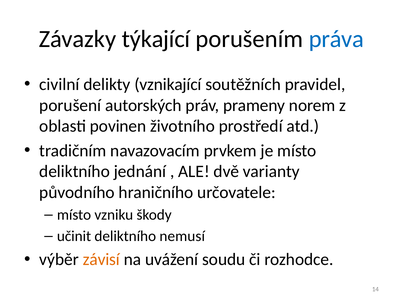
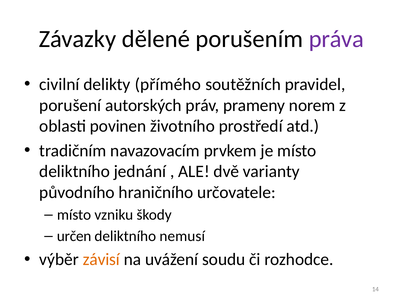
týkající: týkající -> dělené (156, 39)
práva colour: blue -> purple (336, 39)
vznikající: vznikající -> přímého (168, 84)
učinit: učinit -> určen (74, 236)
